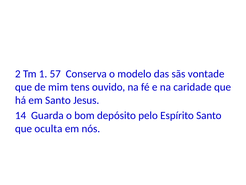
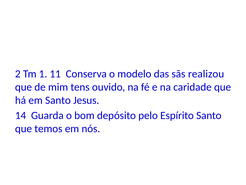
57: 57 -> 11 (55, 74)
vontade: vontade -> realizou (206, 74)
oculta: oculta -> temos (48, 128)
